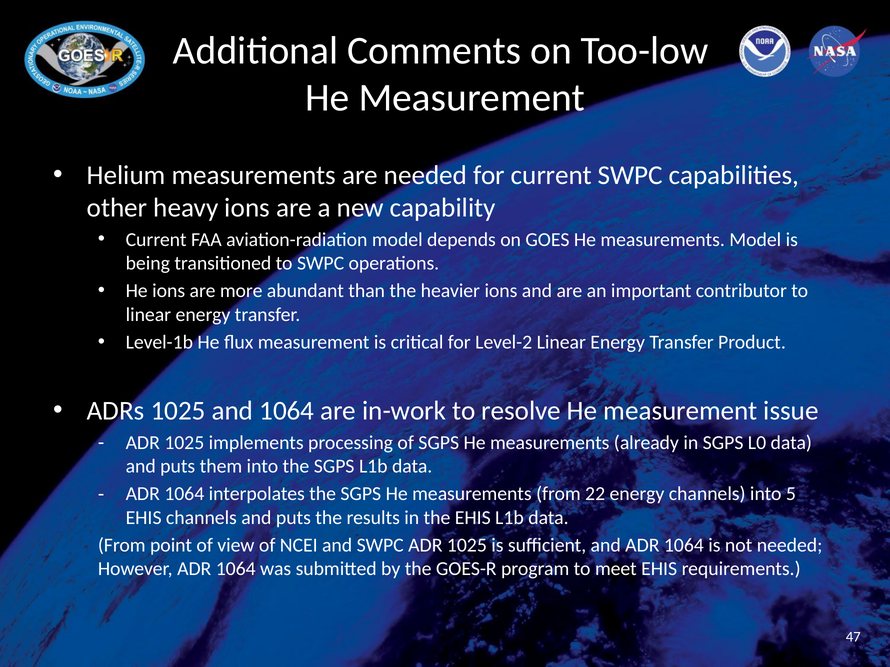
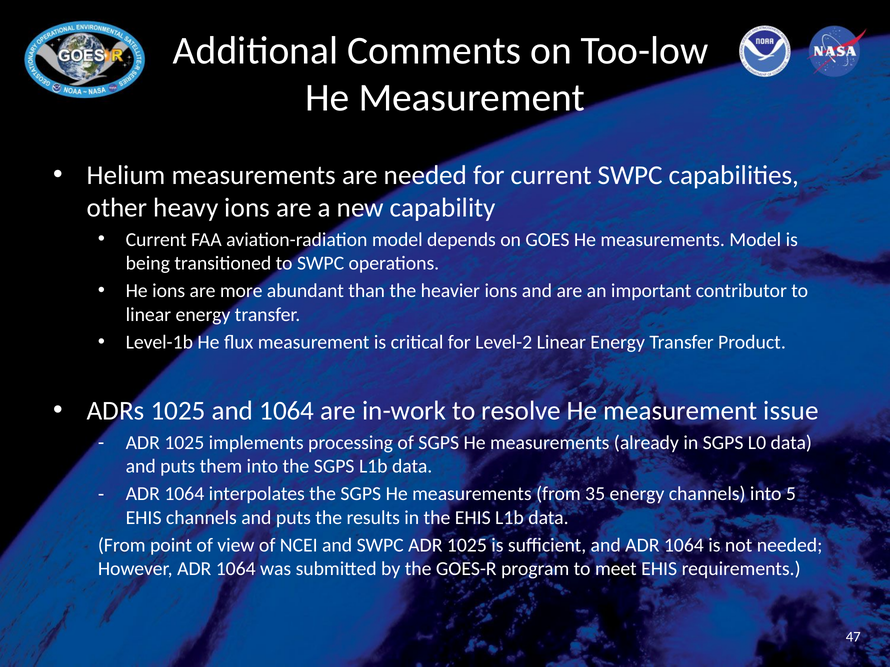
22: 22 -> 35 (595, 494)
